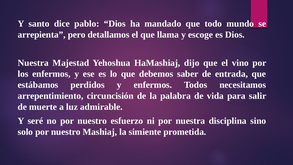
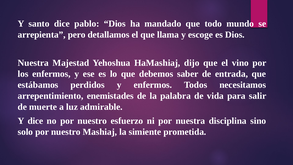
circuncisión: circuncisión -> enemistades (110, 96)
Y seré: seré -> dice (35, 121)
